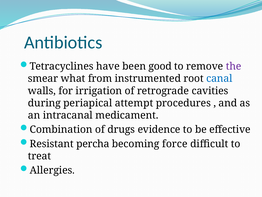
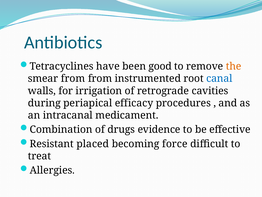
the colour: purple -> orange (234, 66)
smear what: what -> from (73, 78)
attempt: attempt -> efficacy (134, 103)
percha: percha -> placed (93, 144)
